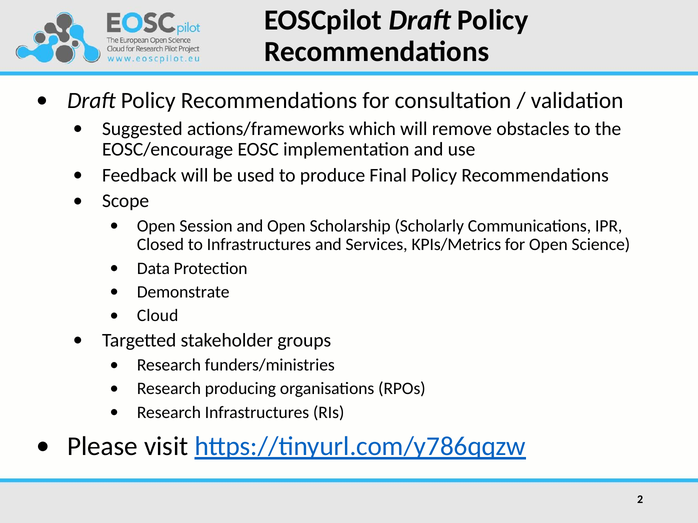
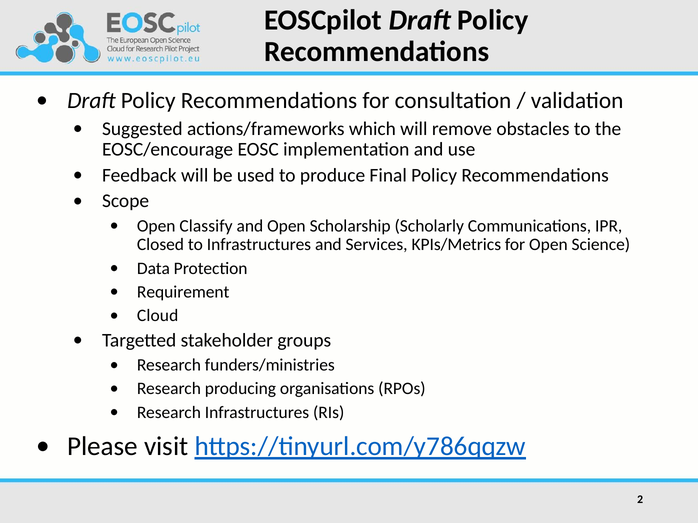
Session: Session -> Classify (206, 226)
Demonstrate: Demonstrate -> Requirement (183, 292)
